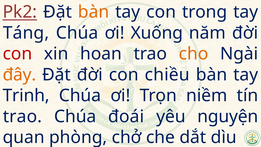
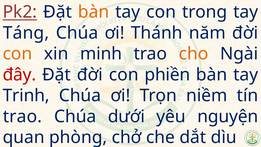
Xuống: Xuống -> Thánh (157, 33)
con colour: red -> orange (17, 54)
hoan: hoan -> minh (101, 54)
đây colour: orange -> red (19, 75)
chiều: chiều -> phiền (167, 75)
đoái: đoái -> dưới (126, 116)
